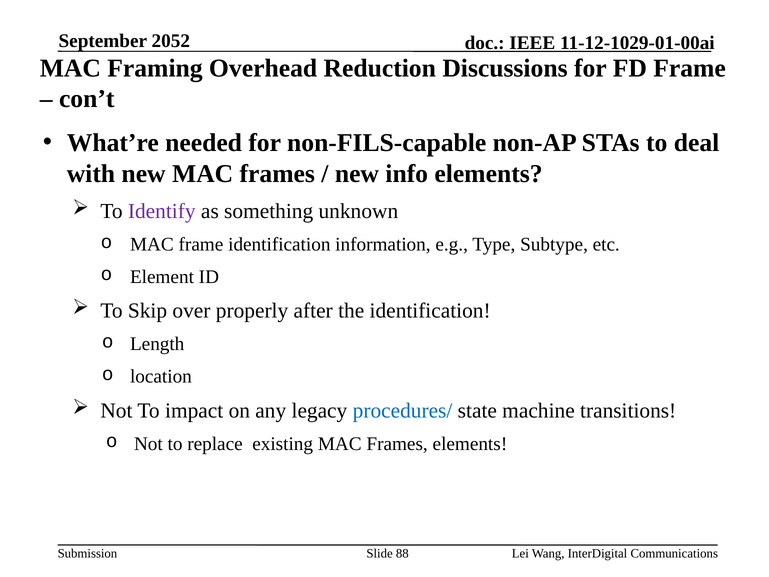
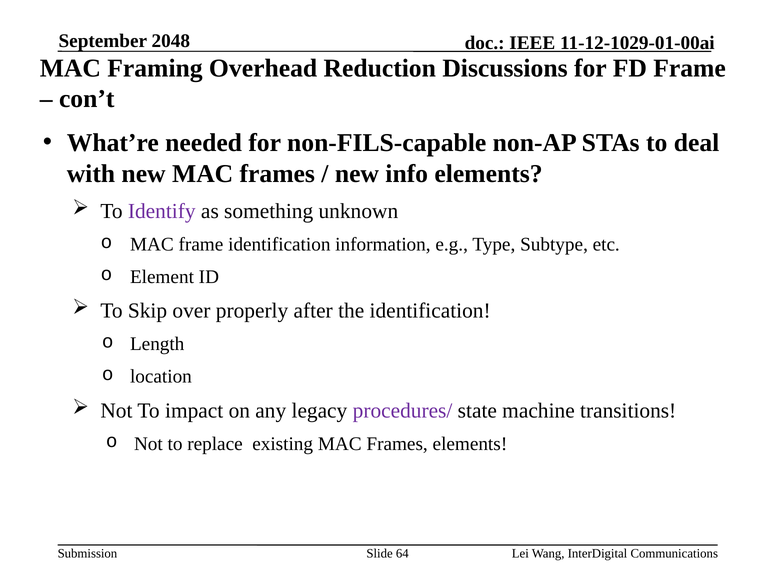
2052: 2052 -> 2048 (171, 41)
procedures/ colour: blue -> purple (403, 410)
88: 88 -> 64 (402, 553)
